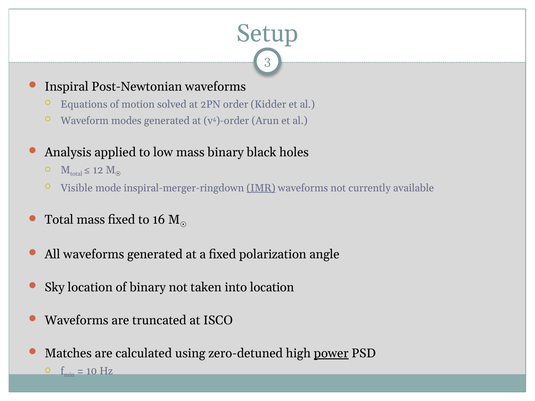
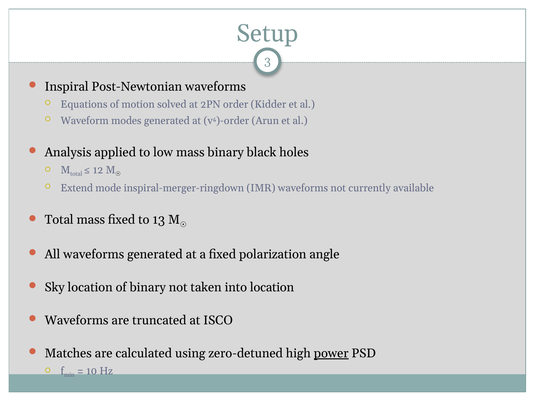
Visible: Visible -> Extend (77, 188)
IMR underline: present -> none (261, 188)
16: 16 -> 13 (159, 220)
